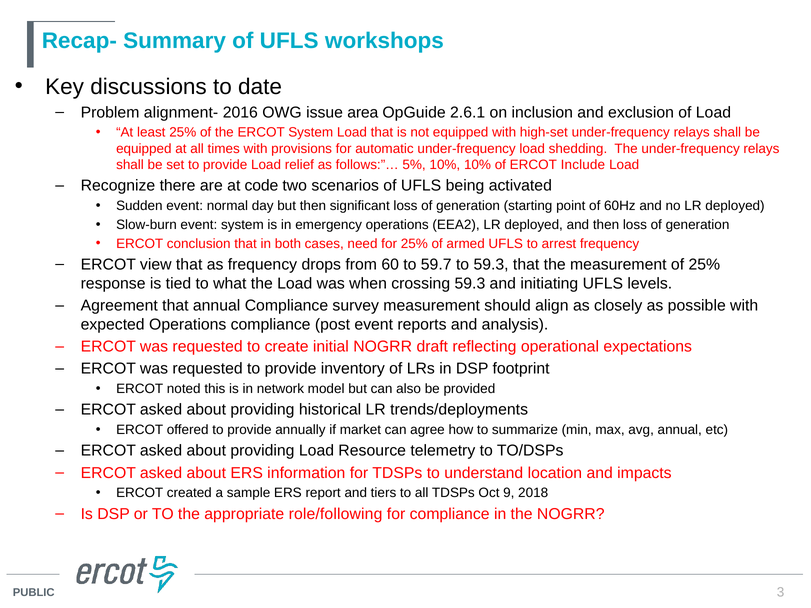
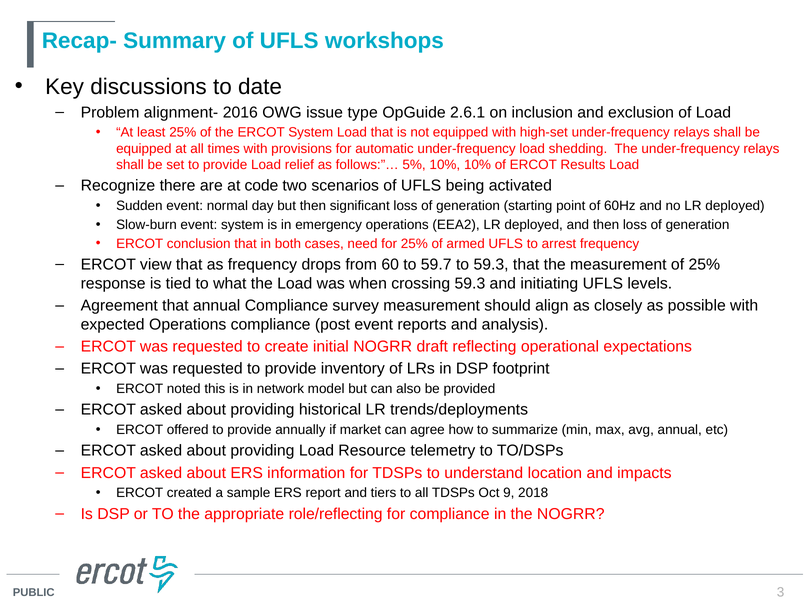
area: area -> type (363, 112)
Include: Include -> Results (583, 165)
role/following: role/following -> role/reflecting (336, 514)
